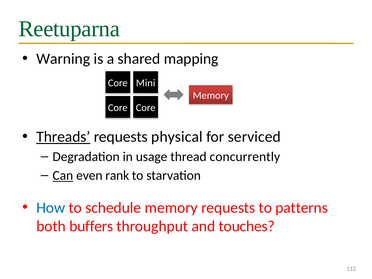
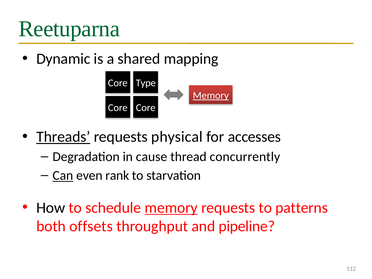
Warning: Warning -> Dynamic (63, 59)
Mini: Mini -> Type (146, 83)
Memory underline: none -> present (211, 95)
serviced: serviced -> accesses (254, 137)
usage: usage -> cause (152, 157)
How colour: blue -> black (51, 208)
memory underline: none -> present (171, 208)
buffers: buffers -> offsets (91, 226)
touches: touches -> pipeline (247, 226)
